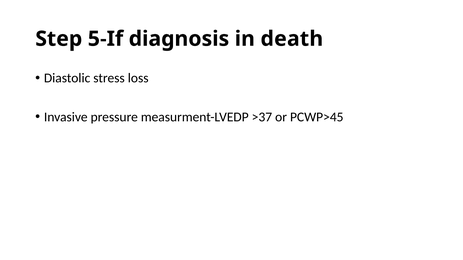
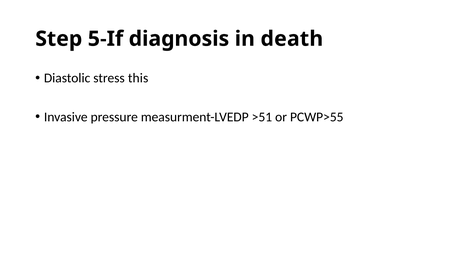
loss: loss -> this (138, 78)
>37: >37 -> >51 (262, 117)
PCWP>45: PCWP>45 -> PCWP>55 (317, 117)
